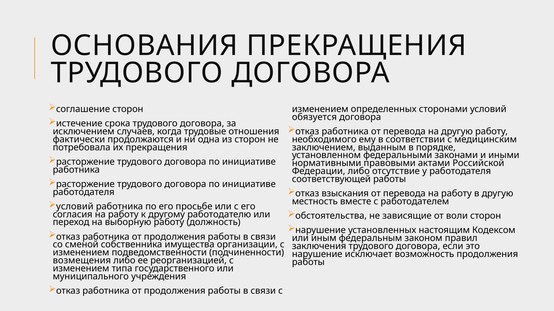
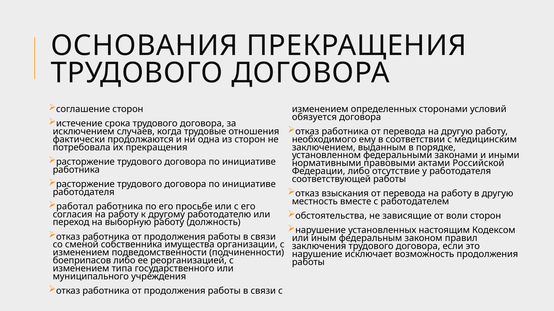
условий: условий -> работал (75, 207)
возмещения: возмещения -> боеприпасов (82, 261)
